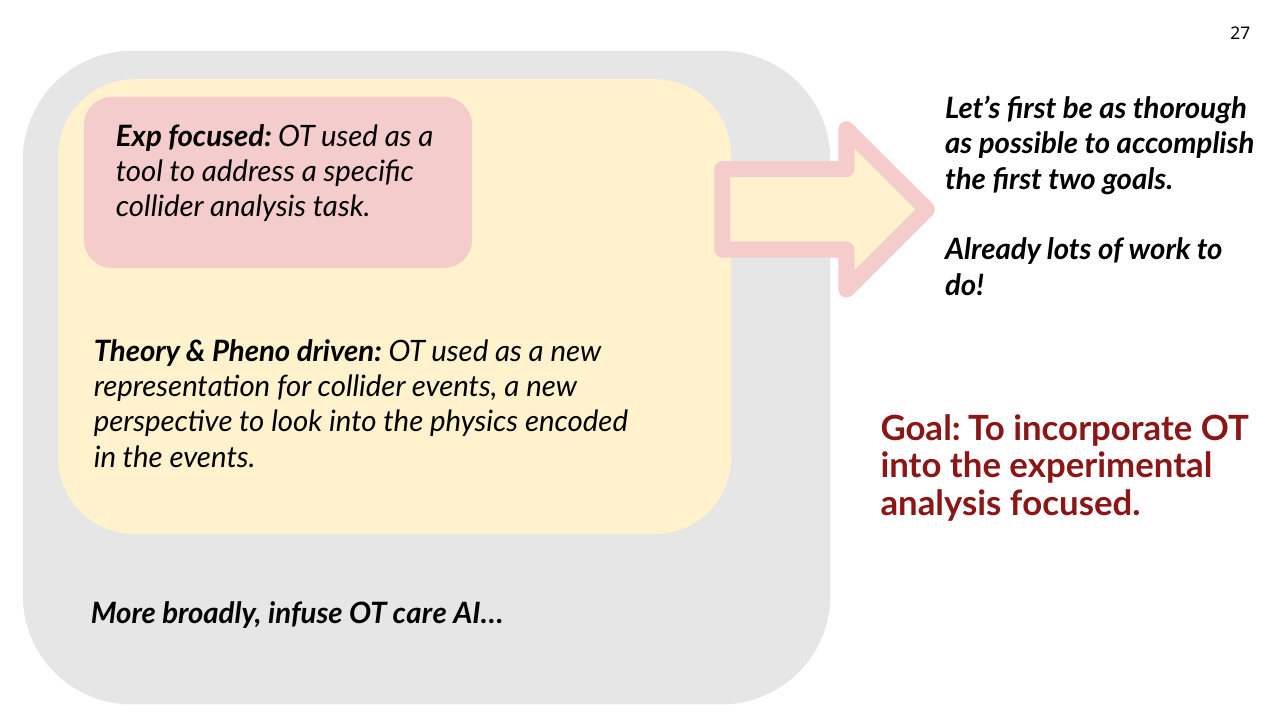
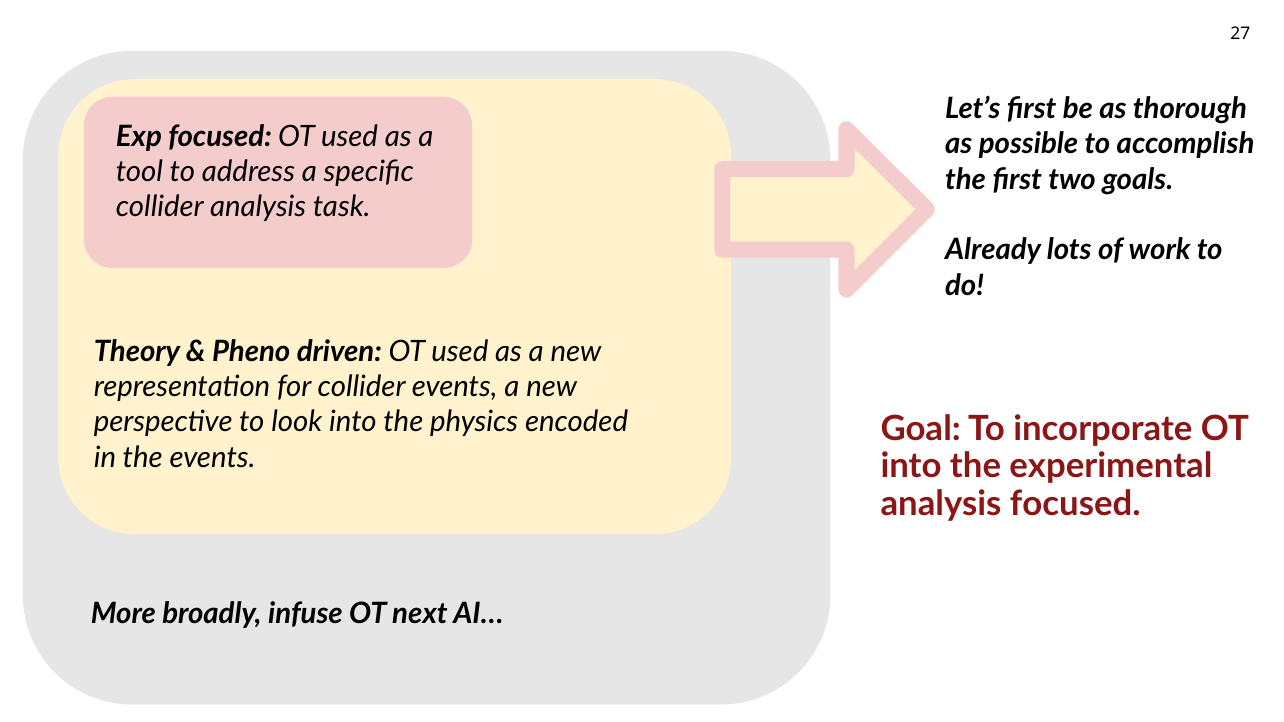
care: care -> next (420, 614)
